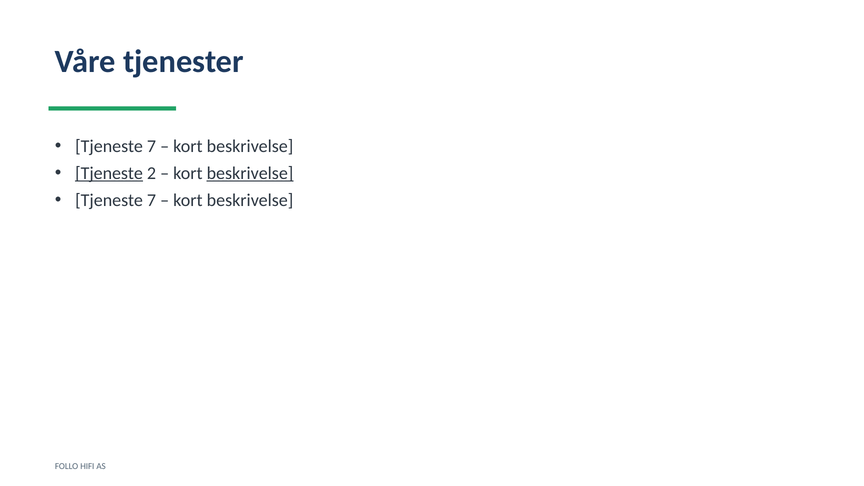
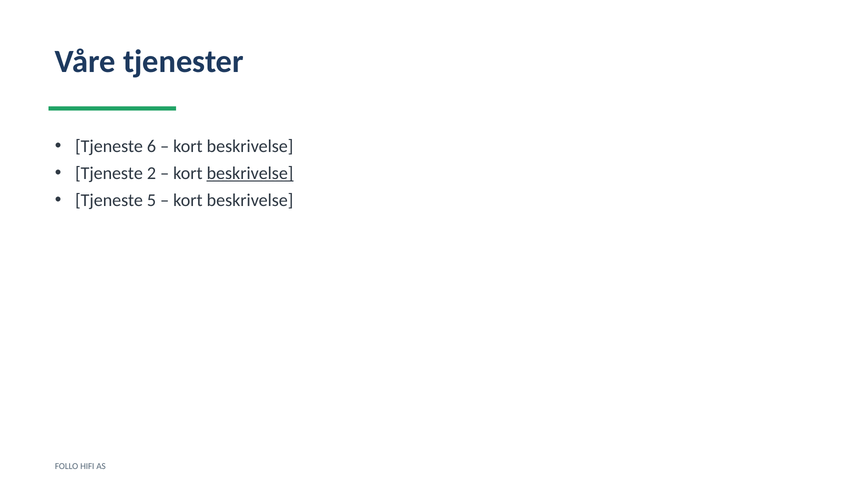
7: 7 -> 6 (151, 146)
Tjeneste underline: present -> none (109, 173)
7: 7 -> 5 (151, 200)
